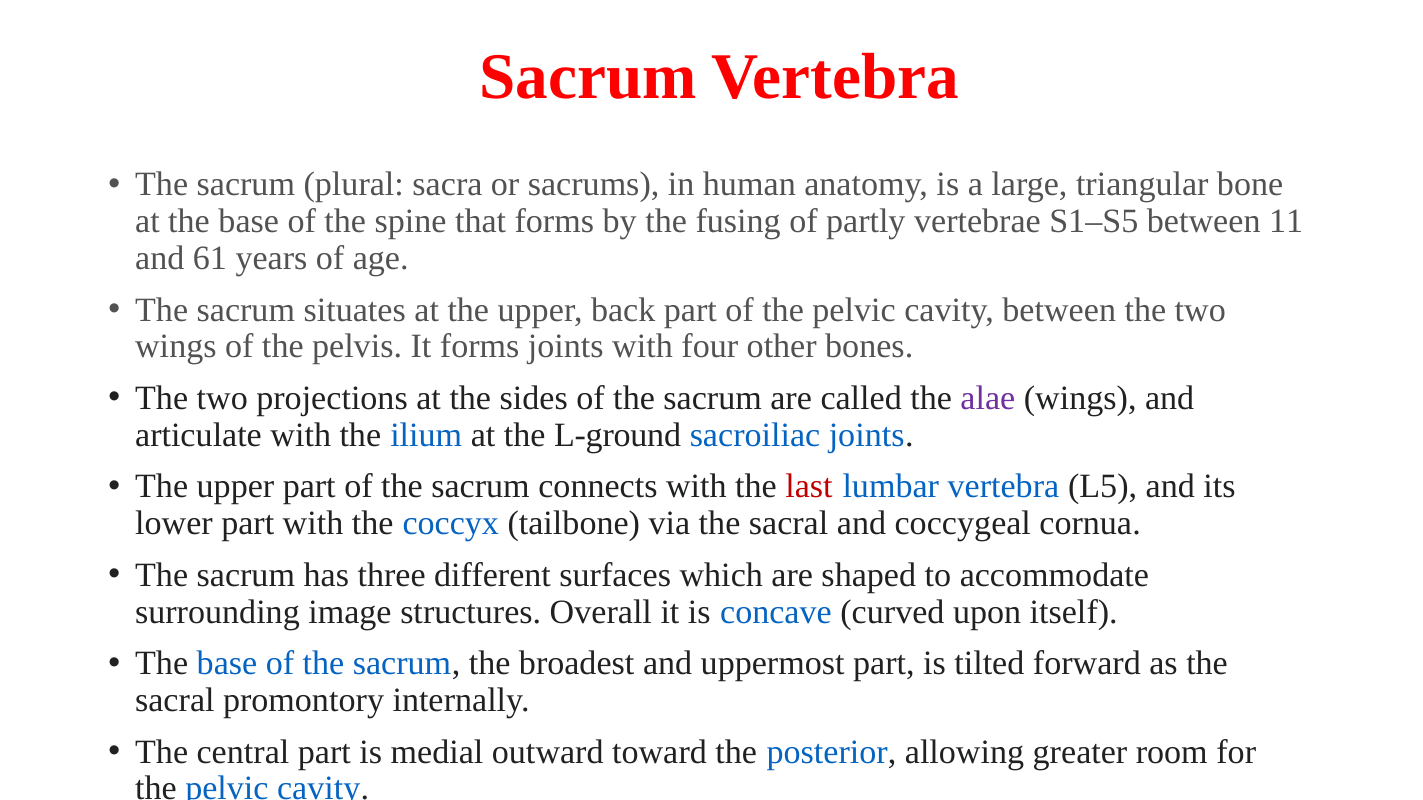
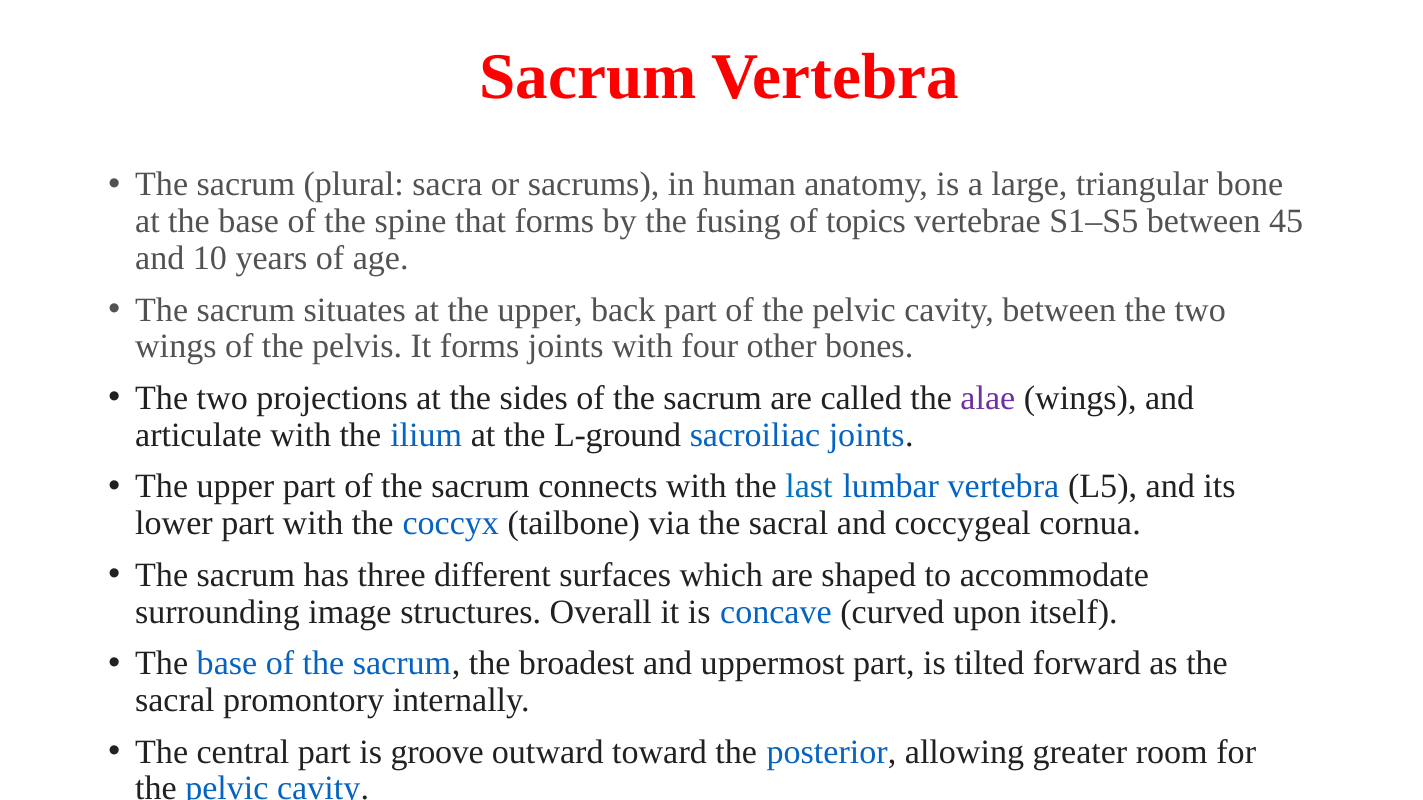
partly: partly -> topics (866, 222)
11: 11 -> 45 (1286, 222)
61: 61 -> 10 (210, 258)
last colour: red -> blue (809, 487)
medial: medial -> groove (437, 752)
